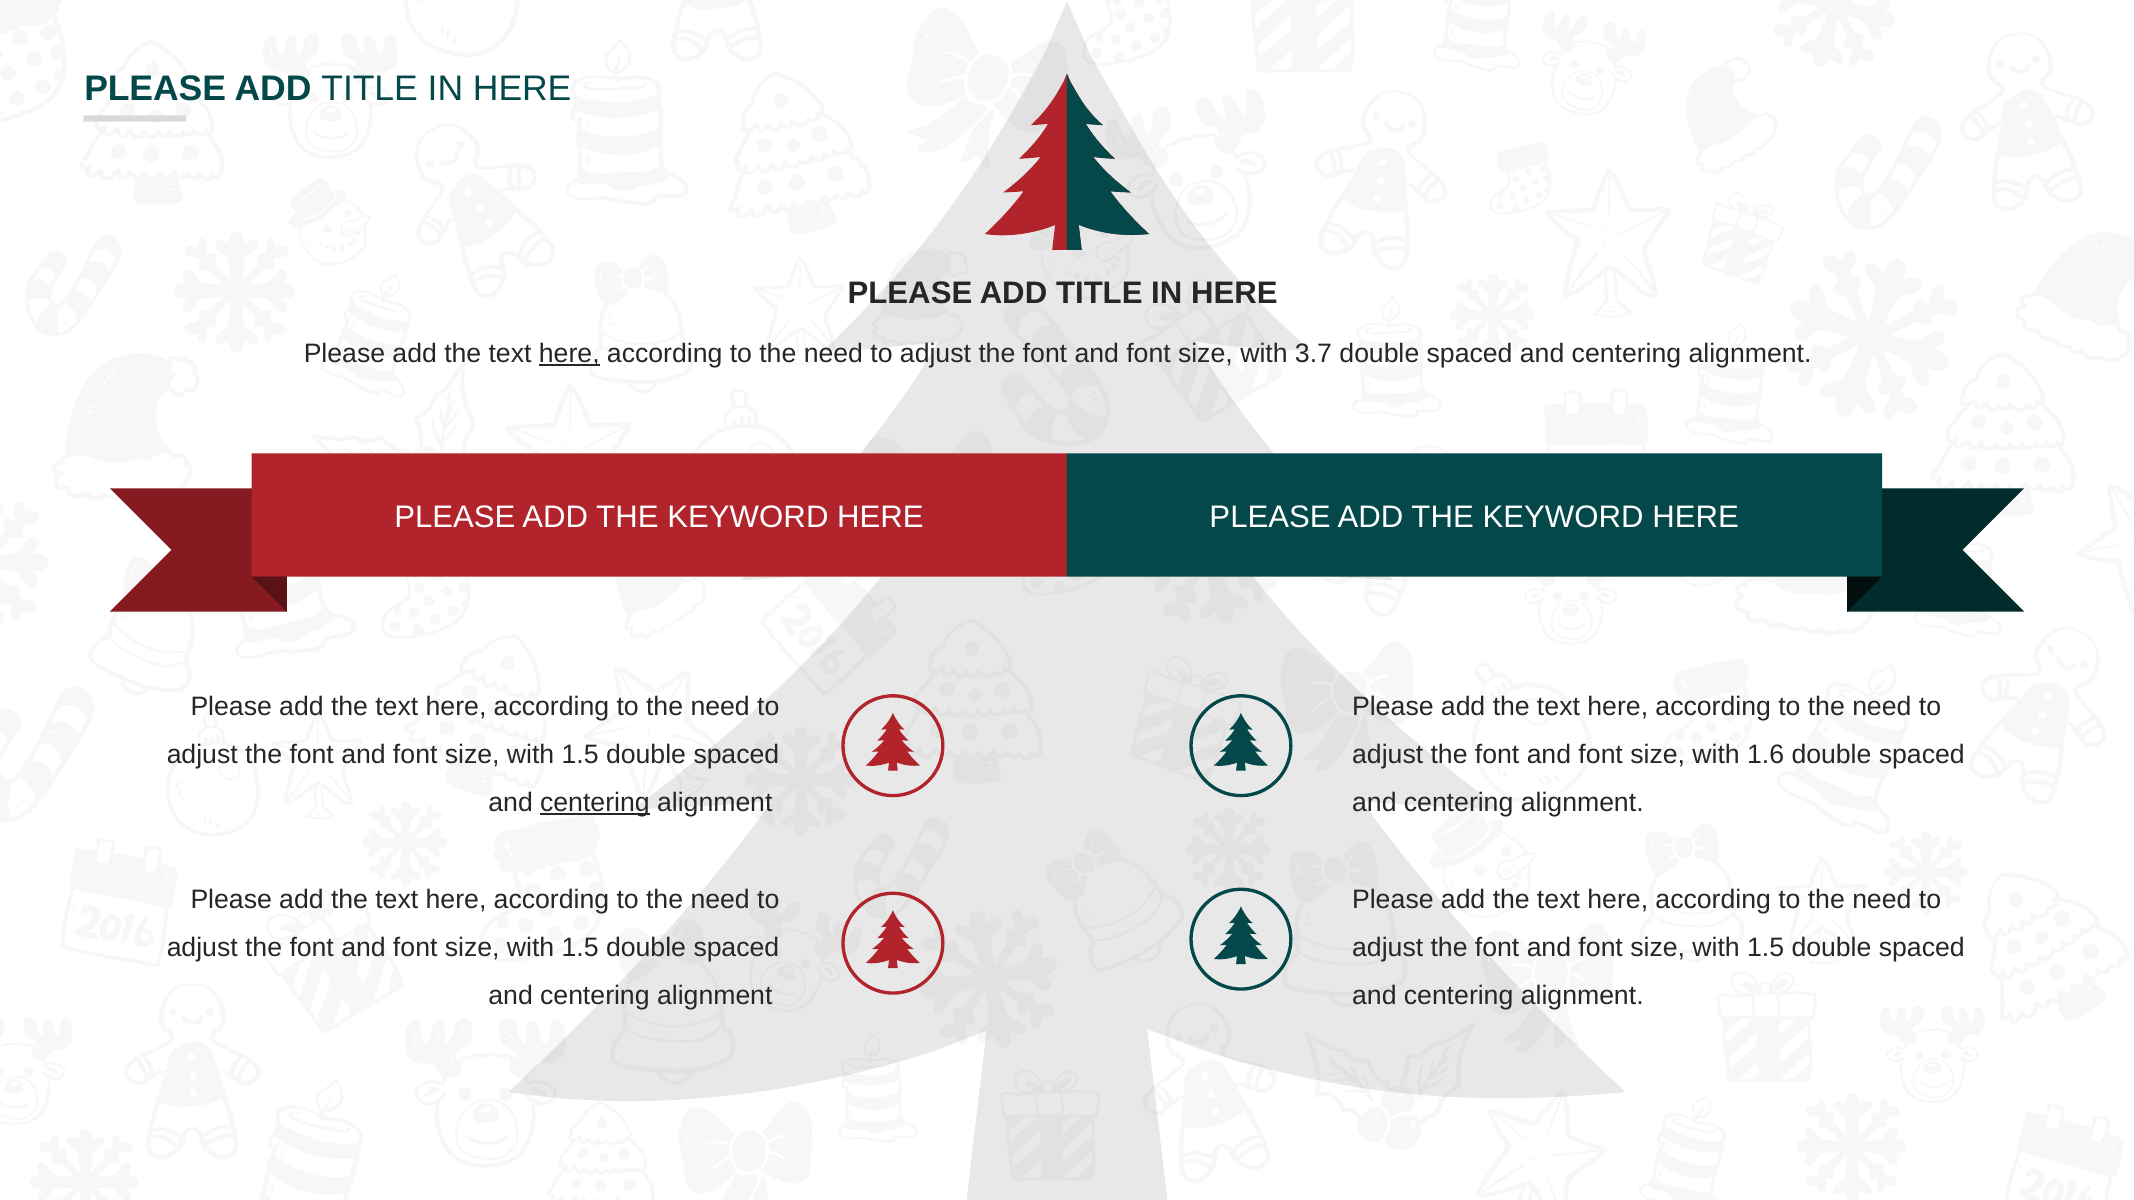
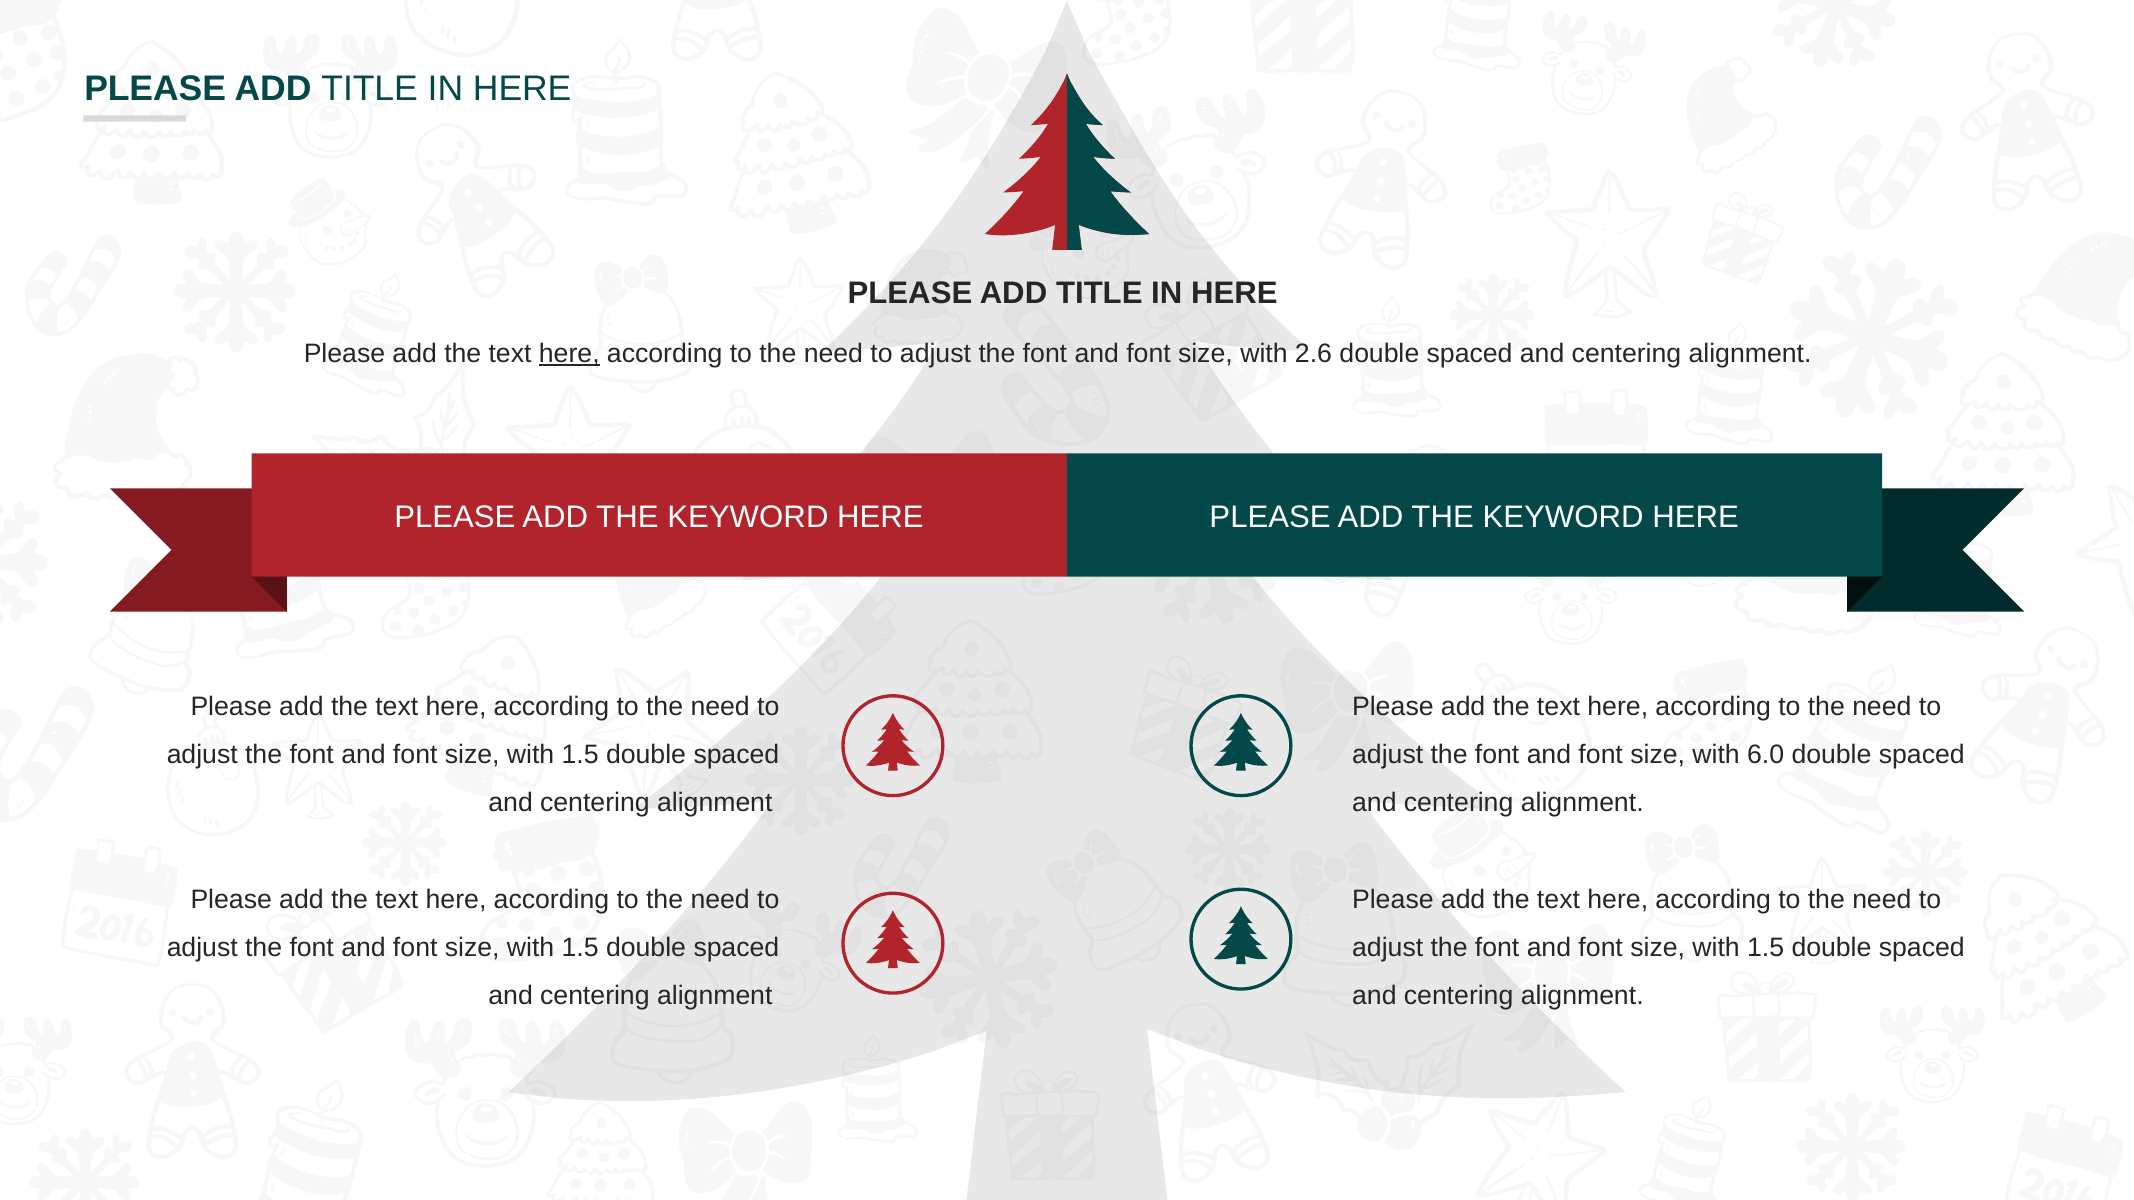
3.7: 3.7 -> 2.6 (1313, 354)
1.6: 1.6 -> 6.0 (1766, 755)
centering underline: present -> none (595, 803)
